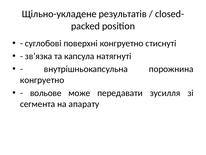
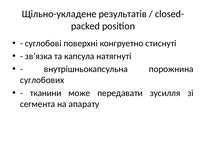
конгруетно: конгруетно -> суглобових (42, 80)
вольове: вольове -> тканини (46, 93)
